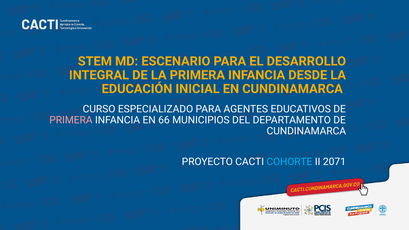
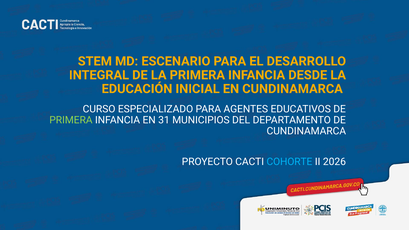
PRIMERA colour: pink -> light green (71, 120)
66: 66 -> 31 (164, 120)
2071: 2071 -> 2026 (334, 162)
